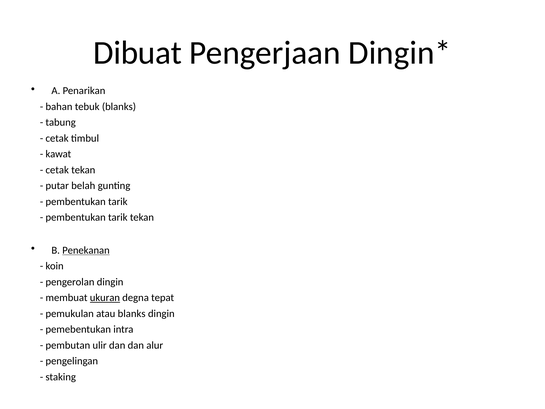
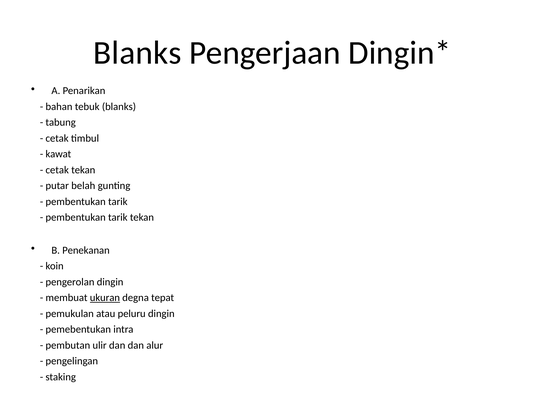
Dibuat: Dibuat -> Blanks (137, 53)
Penekanan underline: present -> none (86, 250)
atau blanks: blanks -> peluru (132, 313)
